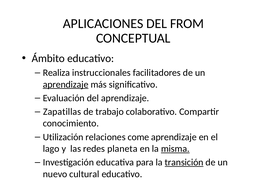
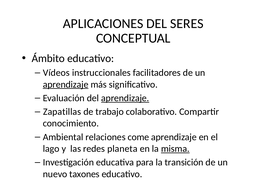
FROM: FROM -> SERES (187, 23)
Realiza: Realiza -> Vídeos (56, 73)
aprendizaje underline: none -> present (125, 98)
Utilización: Utilización -> Ambiental (63, 137)
transición underline: present -> none (184, 162)
cultural: cultural -> taxones (84, 174)
